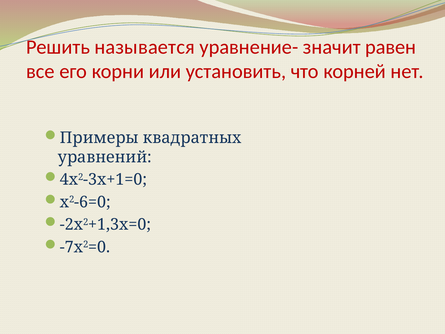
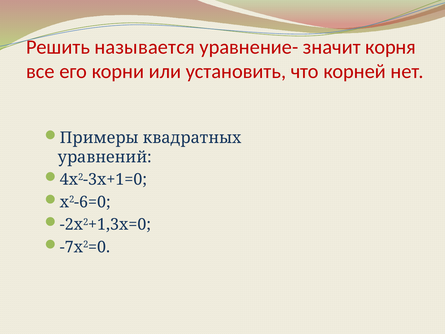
равен: равен -> корня (391, 47)
